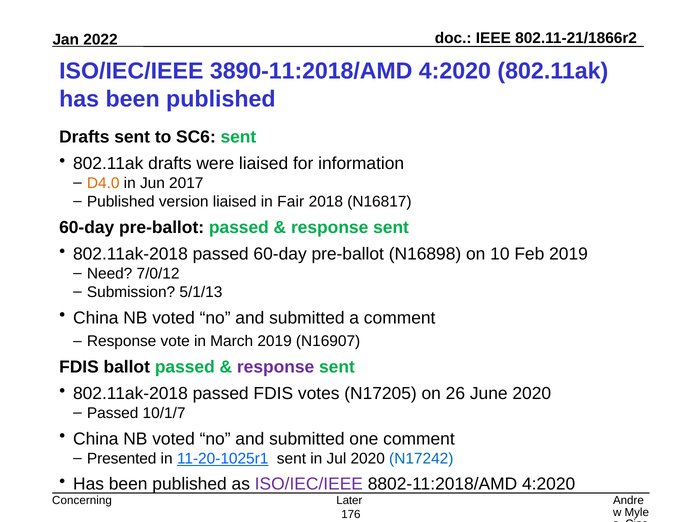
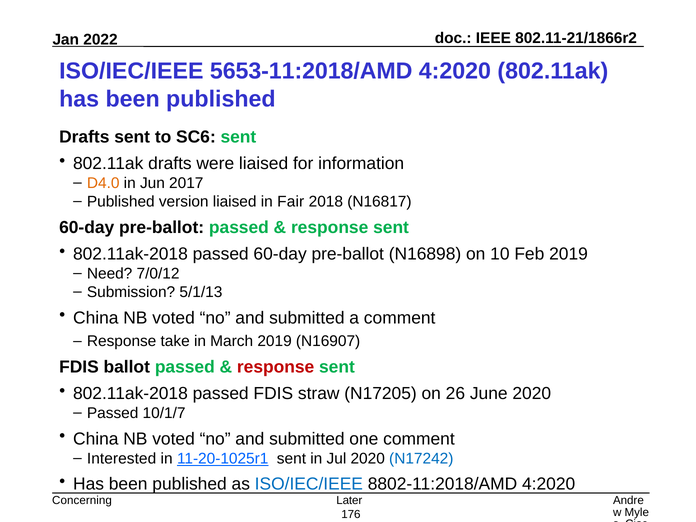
3890-11:2018/AMD: 3890-11:2018/AMD -> 5653-11:2018/AMD (311, 71)
vote: vote -> take (175, 341)
response colour: purple -> red (276, 367)
votes: votes -> straw (319, 394)
Presented: Presented -> Interested (122, 459)
ISO/IEC/IEEE colour: purple -> blue (309, 484)
